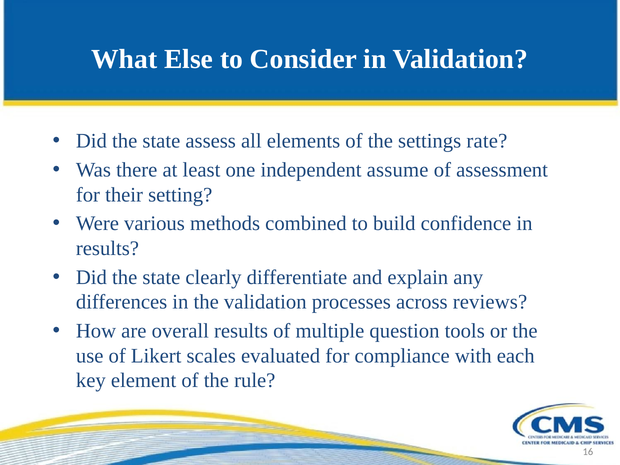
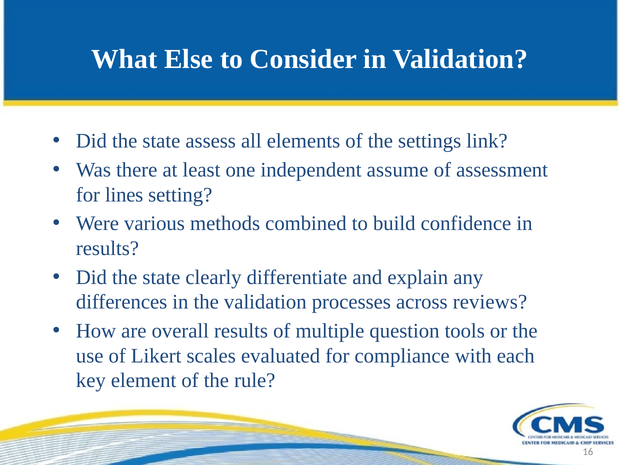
rate: rate -> link (487, 141)
their: their -> lines (124, 195)
